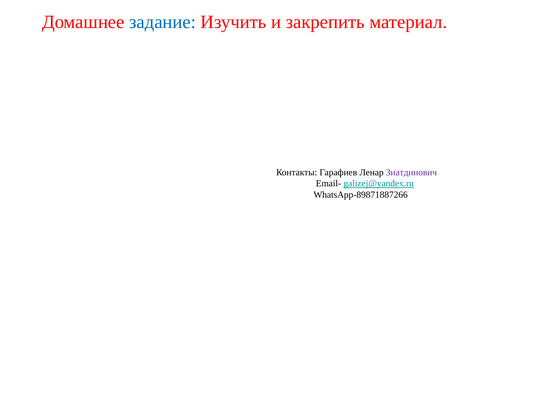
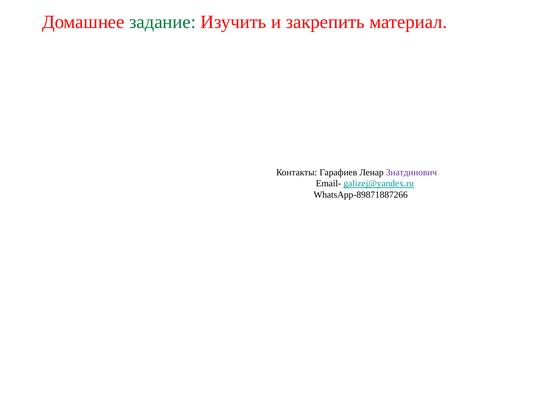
задание colour: blue -> green (163, 22)
